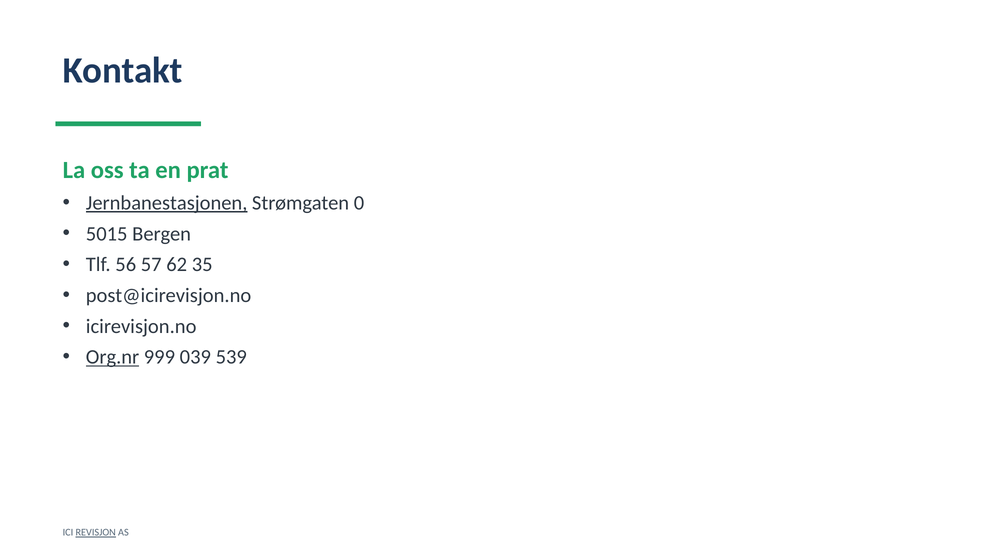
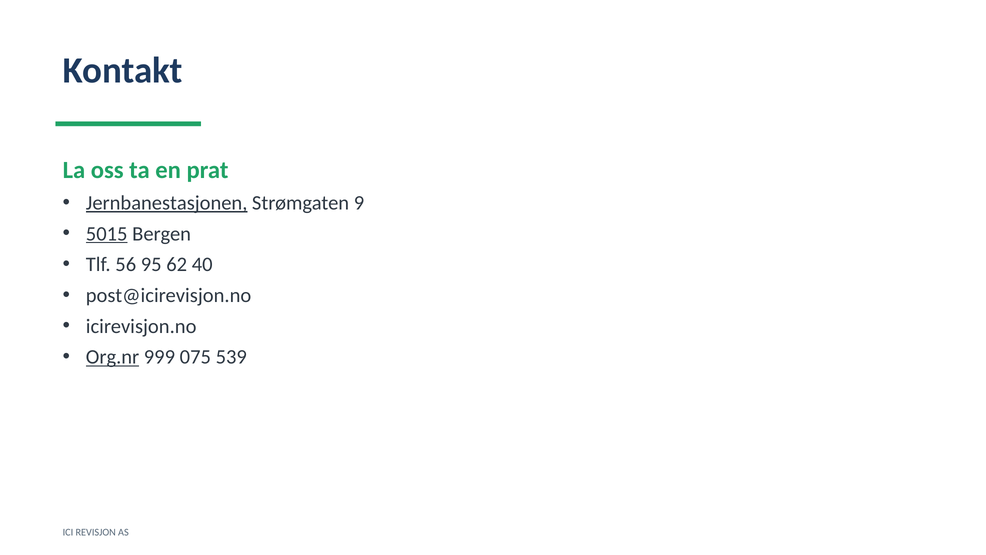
0: 0 -> 9 (359, 203)
5015 underline: none -> present (107, 234)
57: 57 -> 95 (151, 264)
35: 35 -> 40 (202, 264)
039: 039 -> 075 (195, 357)
REVISJON underline: present -> none (96, 532)
